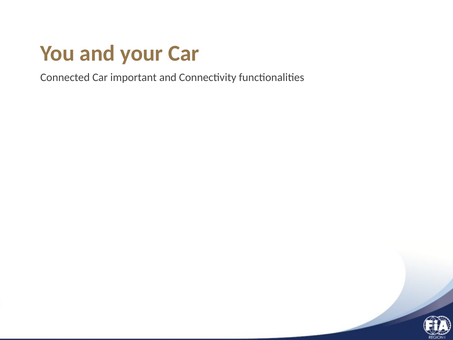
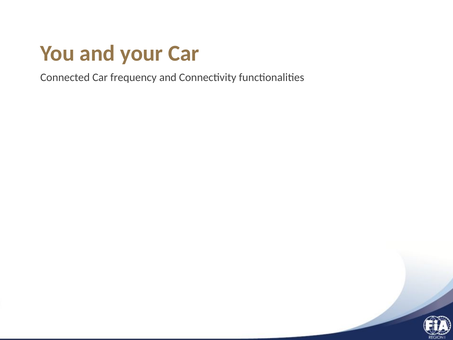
important: important -> frequency (134, 77)
